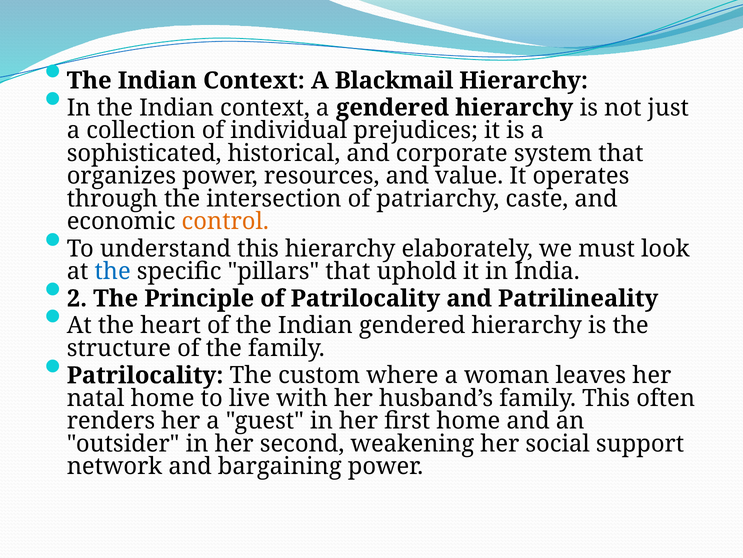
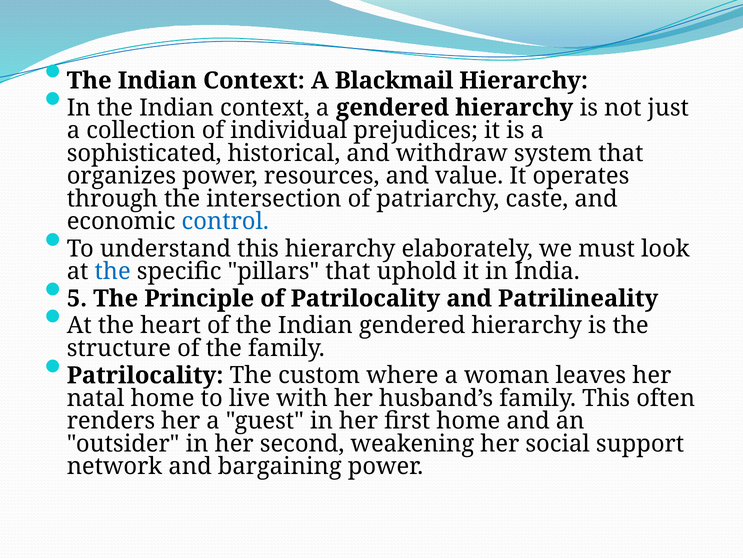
corporate: corporate -> withdraw (452, 153)
control colour: orange -> blue (225, 221)
2: 2 -> 5 (77, 298)
